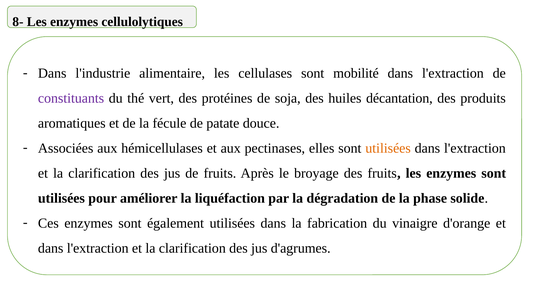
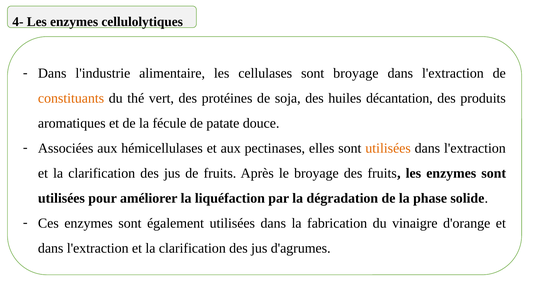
8-: 8- -> 4- (18, 22)
sont mobilité: mobilité -> broyage (356, 73)
constituants colour: purple -> orange (71, 98)
